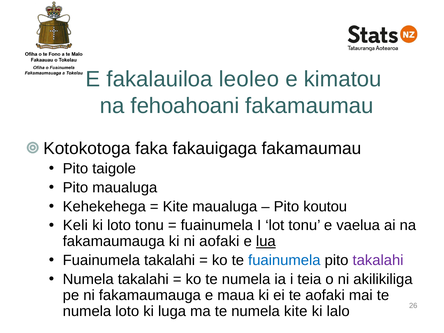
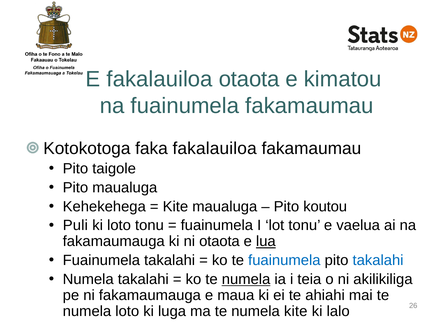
fakalauiloa leoleo: leoleo -> otaota (249, 79)
na fehoahoani: fehoahoani -> fuainumela (185, 106)
faka fakauigaga: fakauigaga -> fakalauiloa (215, 148)
Keli: Keli -> Puli (75, 225)
ni aofaki: aofaki -> otaota (219, 241)
takalahi colour: purple -> blue (378, 260)
numela underline: none -> present (246, 279)
te aofaki: aofaki -> ahiahi (325, 295)
